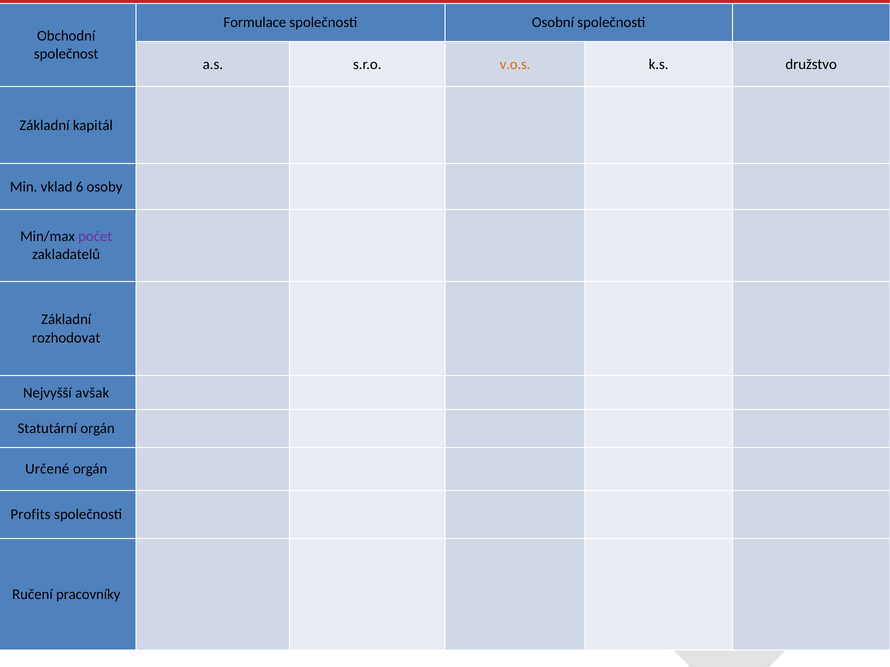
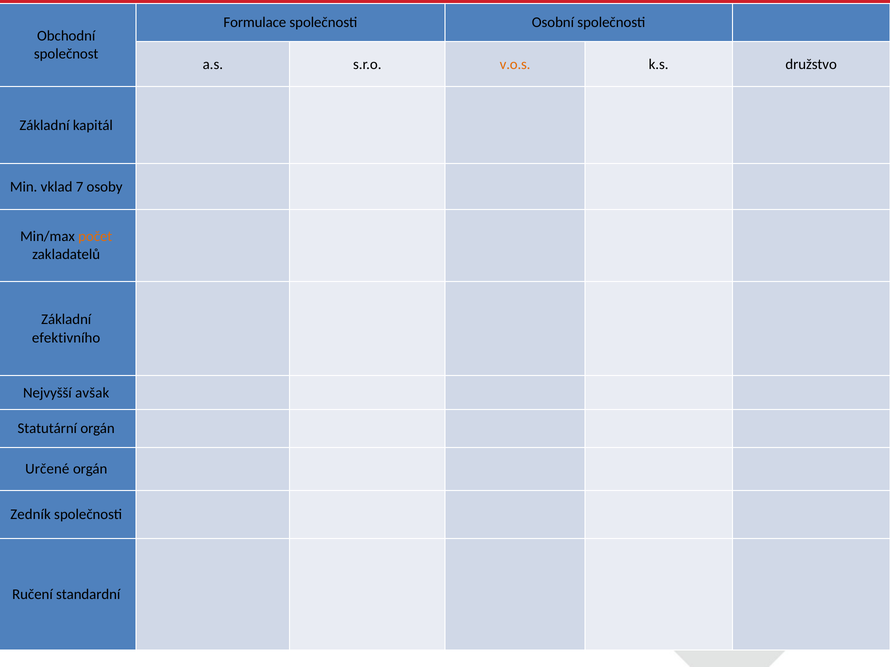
6: 6 -> 7 (80, 187)
počet colour: purple -> orange (95, 237)
rozhodovat: rozhodovat -> efektivního (66, 338)
Profits: Profits -> Zedník (31, 515)
pracovníky: pracovníky -> standardní (88, 595)
